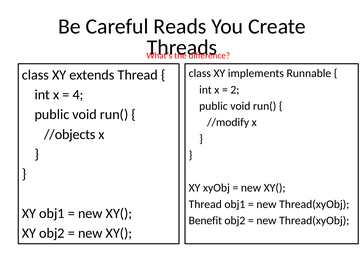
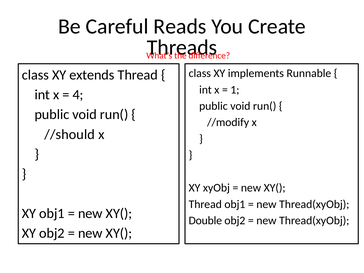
2: 2 -> 1 (235, 90)
//objects: //objects -> //should (70, 134)
Benefit: Benefit -> Double (205, 221)
